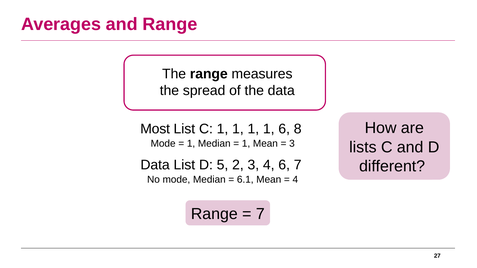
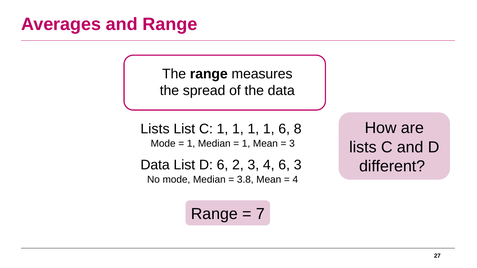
Most: Most -> Lists (155, 129)
D 5: 5 -> 6 (223, 165)
6 7: 7 -> 3 (298, 165)
6.1: 6.1 -> 3.8 (245, 180)
